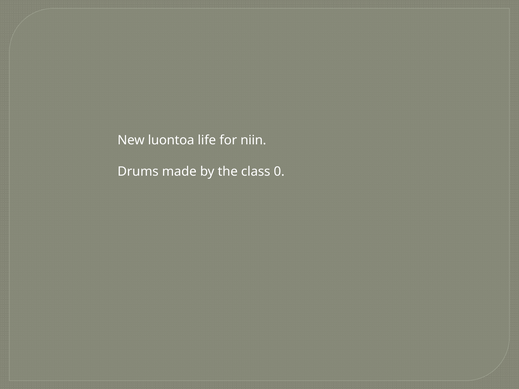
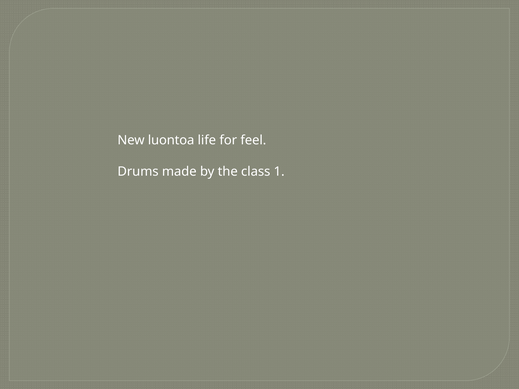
niin: niin -> feel (253, 140)
0: 0 -> 1 (279, 172)
